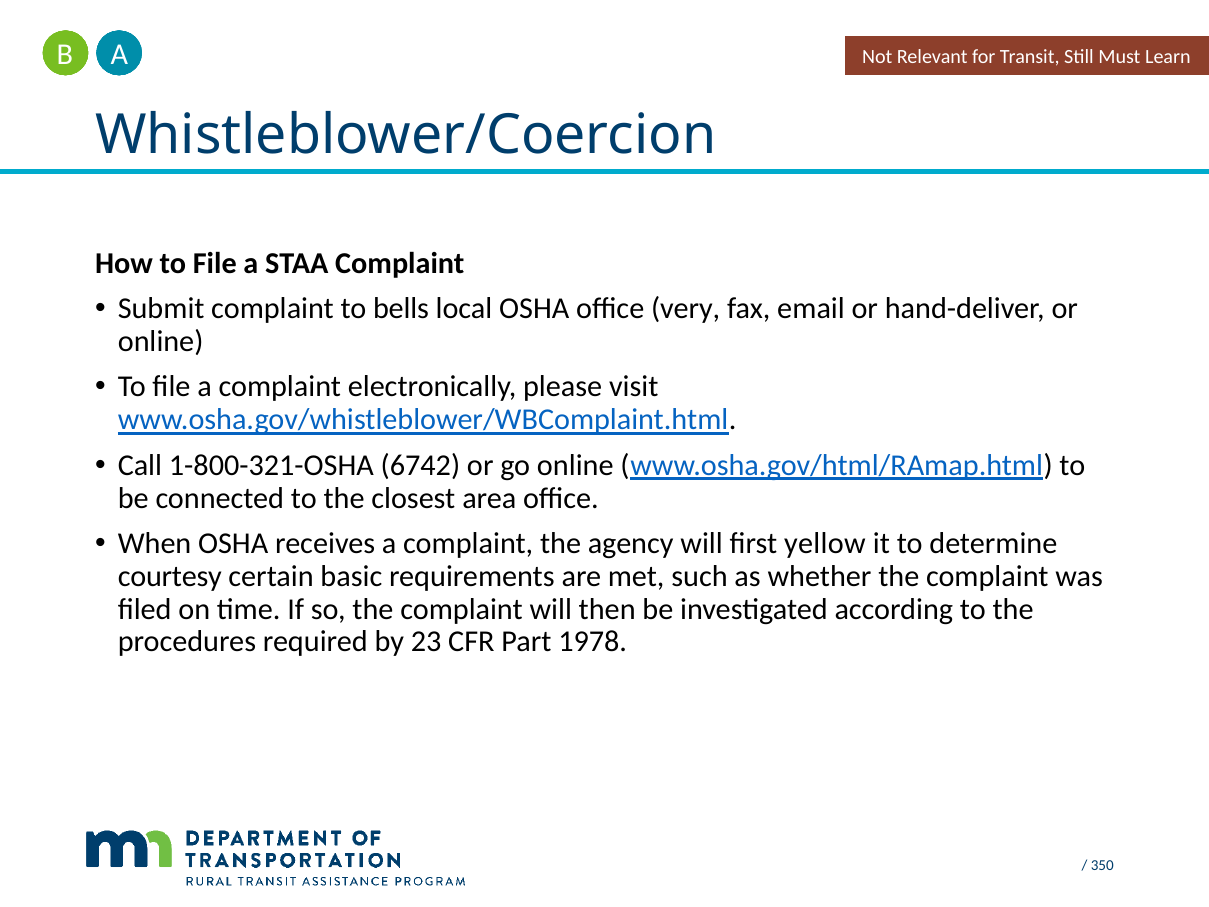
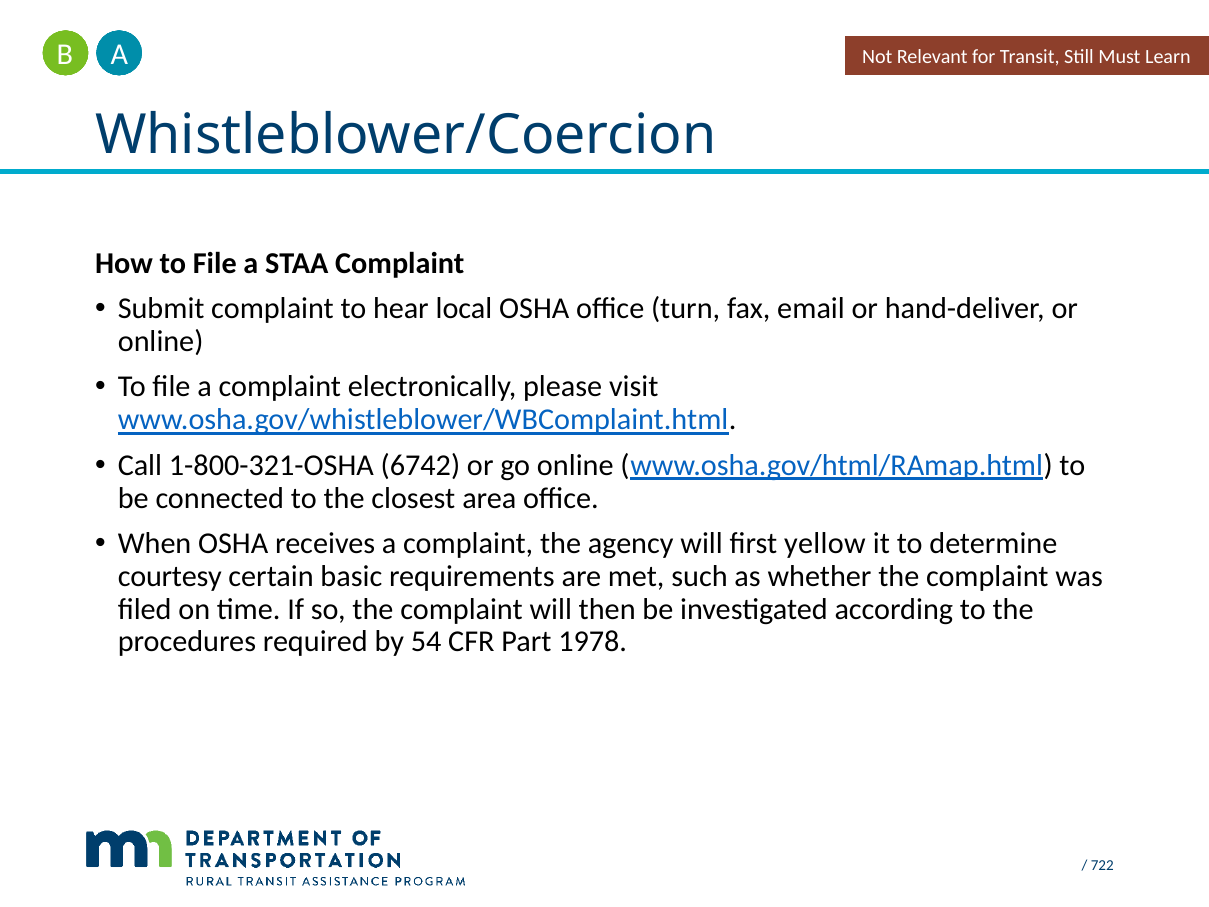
bells: bells -> hear (401, 309)
very: very -> turn (686, 309)
23: 23 -> 54 (426, 642)
350: 350 -> 722 (1102, 866)
